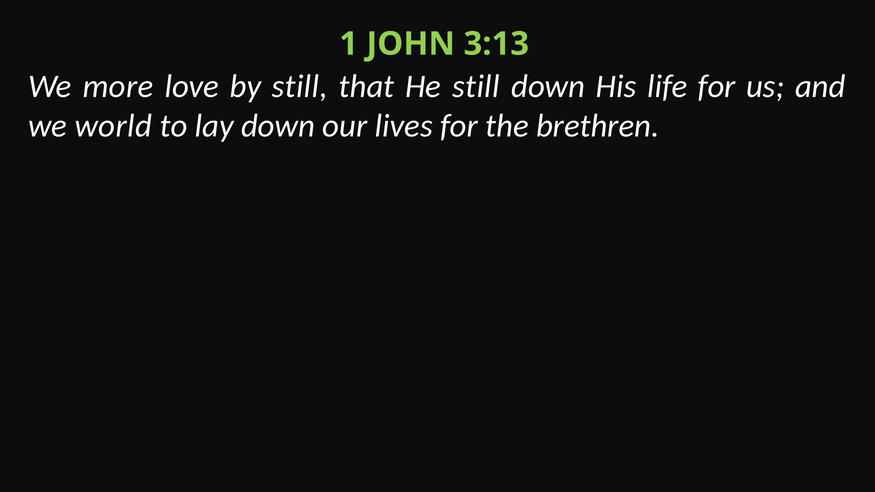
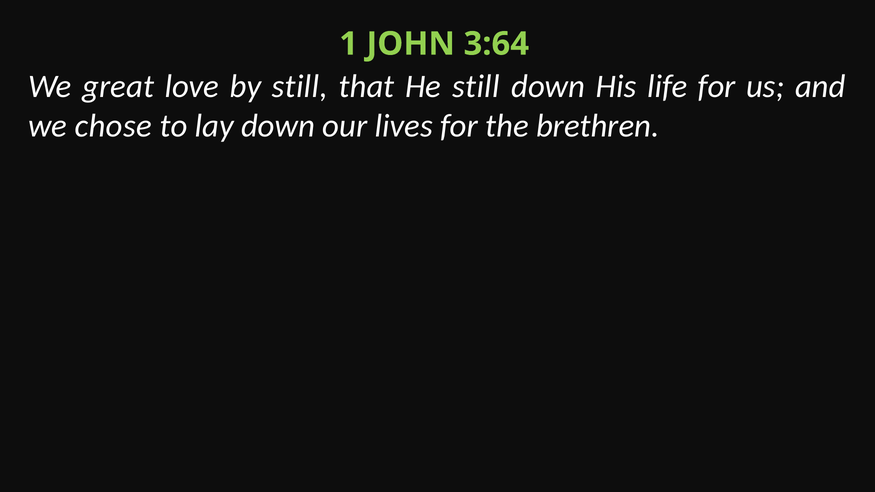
3:13: 3:13 -> 3:64 (496, 44)
more: more -> great (118, 86)
world: world -> chose (113, 126)
